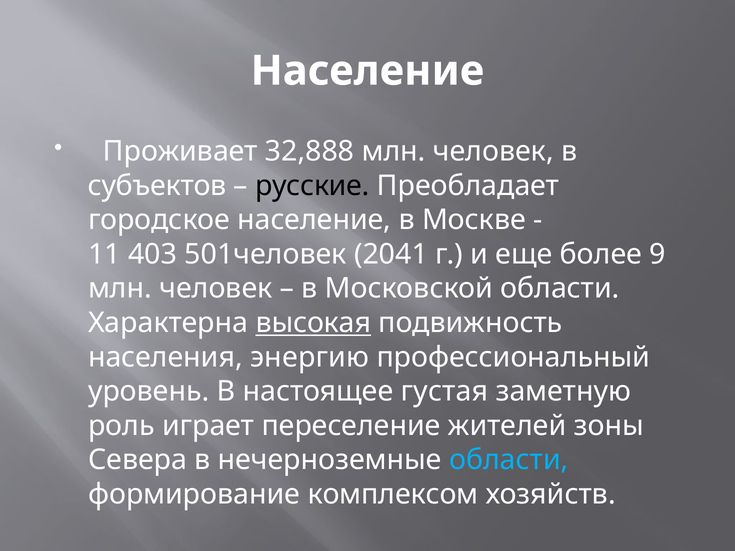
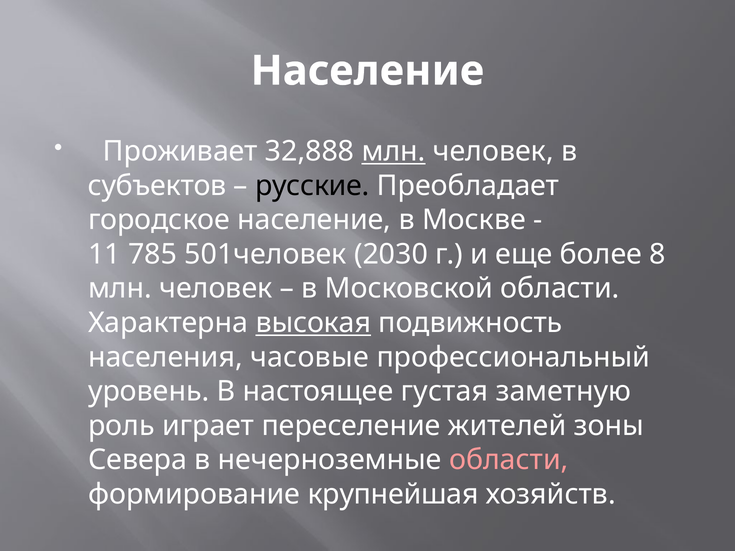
млн underline: none -> present (394, 151)
403: 403 -> 785 (153, 254)
2041: 2041 -> 2030 (391, 254)
9: 9 -> 8 (658, 254)
энергию: энергию -> часовые (310, 357)
области colour: light blue -> pink (509, 460)
комплексом: комплексом -> крупнейшая (393, 495)
